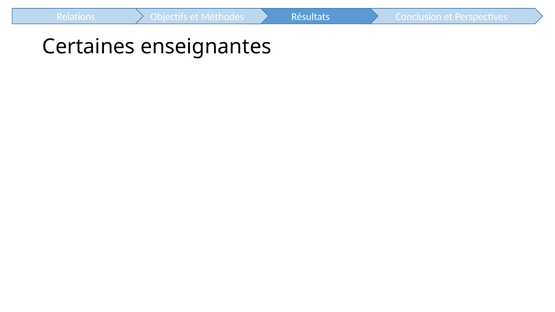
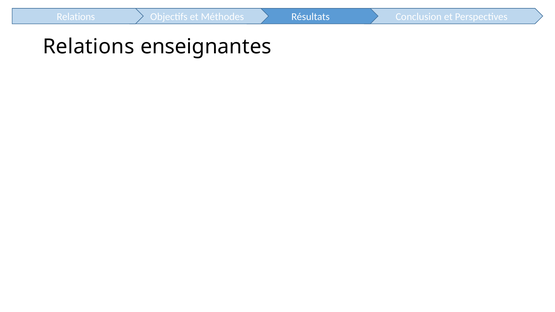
Certaines: Certaines -> Relations (89, 47)
